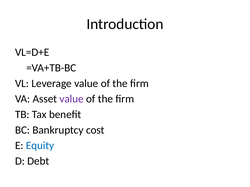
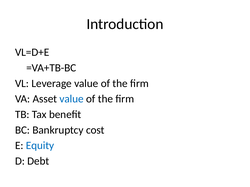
value colour: purple -> blue (72, 99)
